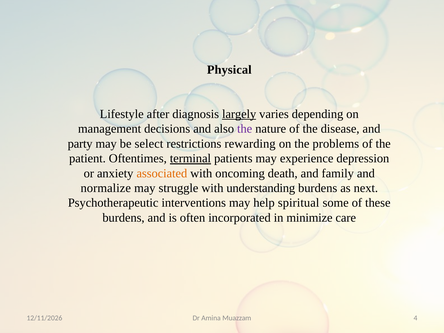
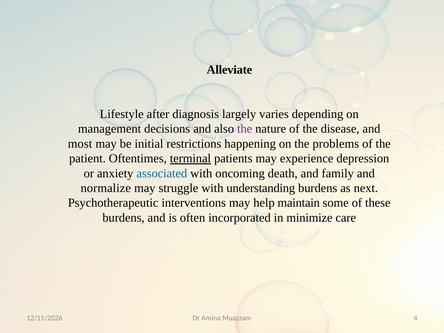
Physical: Physical -> Alleviate (229, 70)
largely underline: present -> none (239, 114)
party: party -> most (80, 144)
select: select -> initial (149, 144)
rewarding: rewarding -> happening (250, 144)
associated colour: orange -> blue (162, 173)
spiritual: spiritual -> maintain (299, 203)
